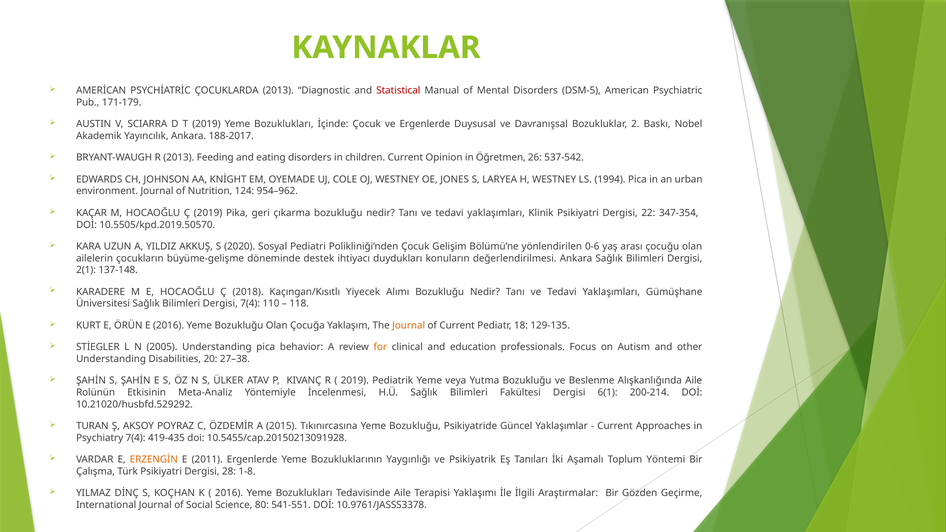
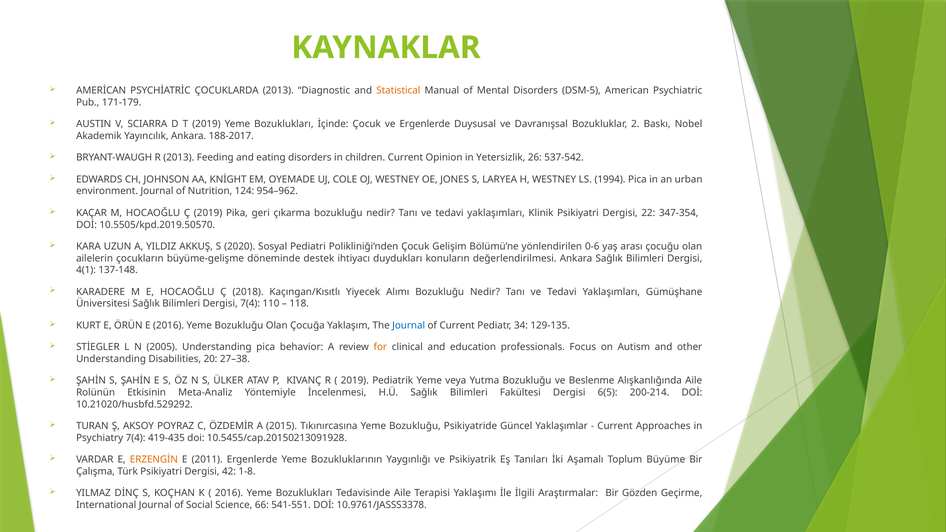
Statistical colour: red -> orange (398, 91)
Öğretmen: Öğretmen -> Yetersizlik (501, 158)
2(1: 2(1 -> 4(1 (86, 270)
Journal colour: orange -> blue (409, 325)
18: 18 -> 34 (521, 325)
6(1: 6(1 -> 6(5 (608, 393)
Yöntemi: Yöntemi -> Büyüme (666, 460)
28: 28 -> 42 (229, 471)
80: 80 -> 66 (262, 505)
